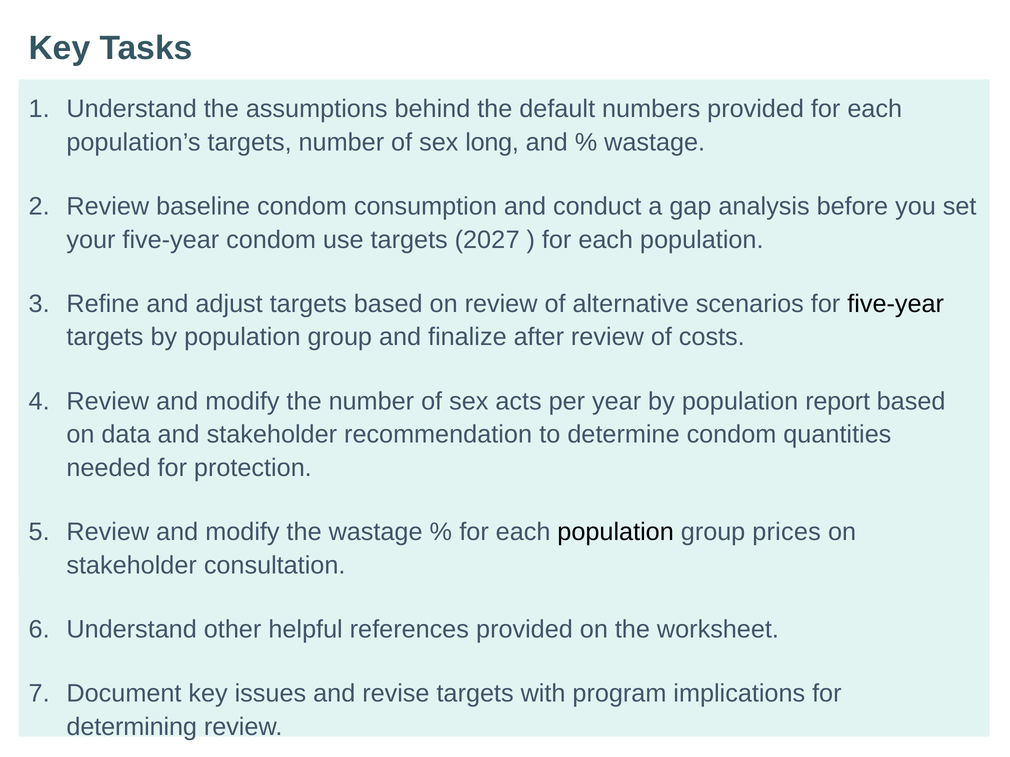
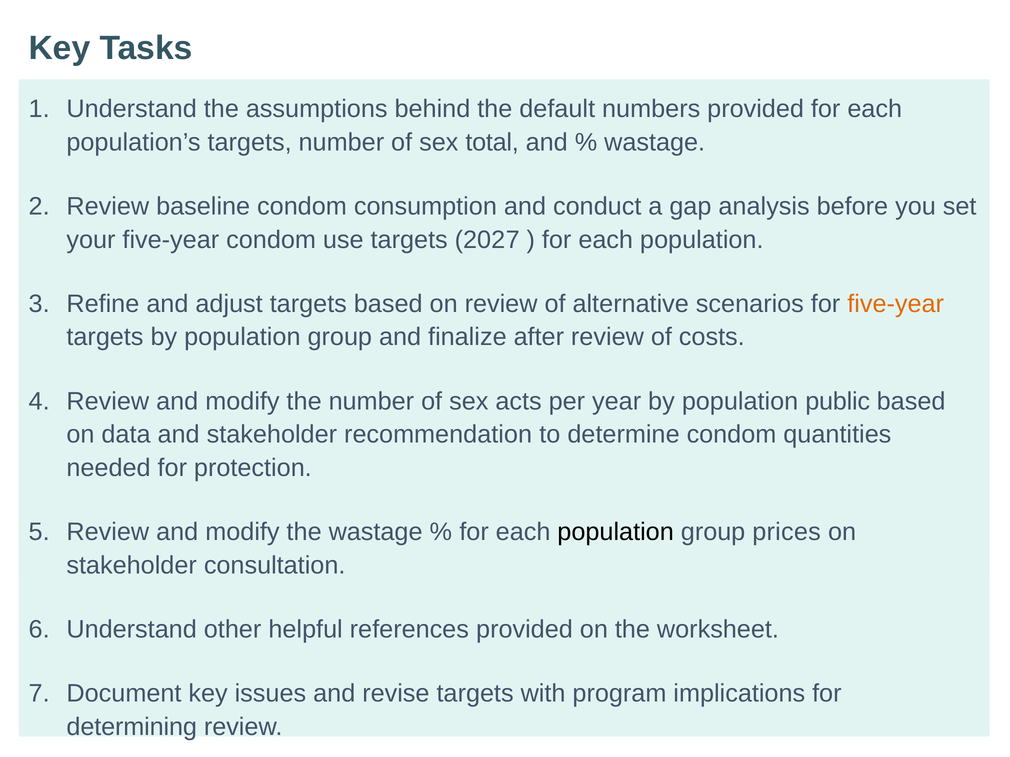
long: long -> total (492, 142)
five-year colour: black -> orange (896, 304)
report: report -> public (838, 402)
